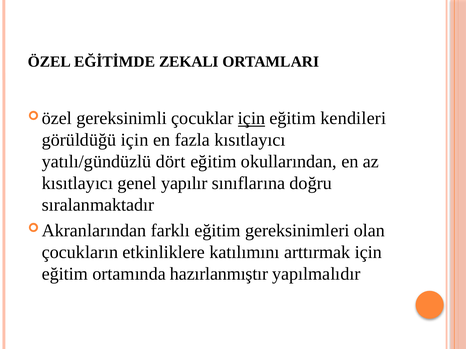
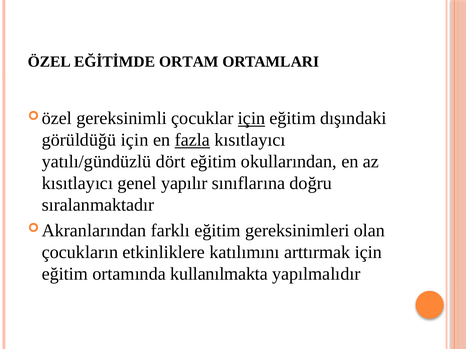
ZEKALI: ZEKALI -> ORTAM (189, 62)
kendileri: kendileri -> dışındaki (353, 118)
fazla underline: none -> present (192, 140)
hazırlanmıştır: hazırlanmıştır -> kullanılmakta (219, 274)
